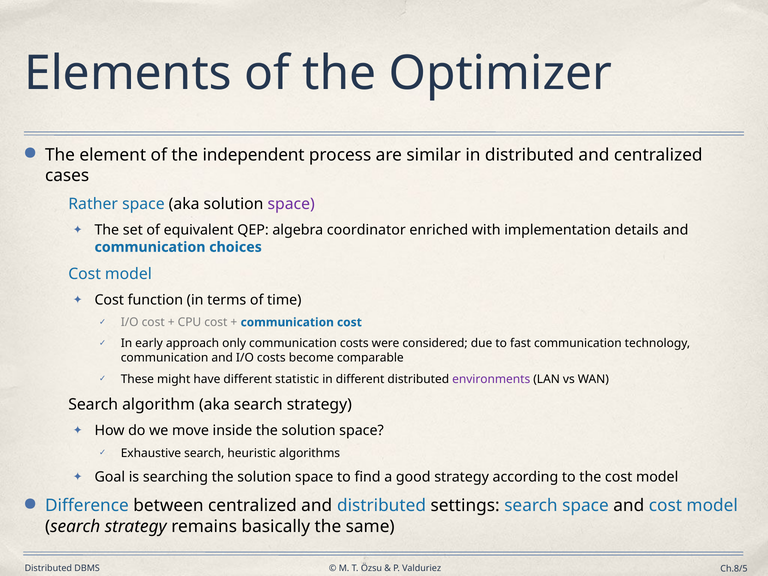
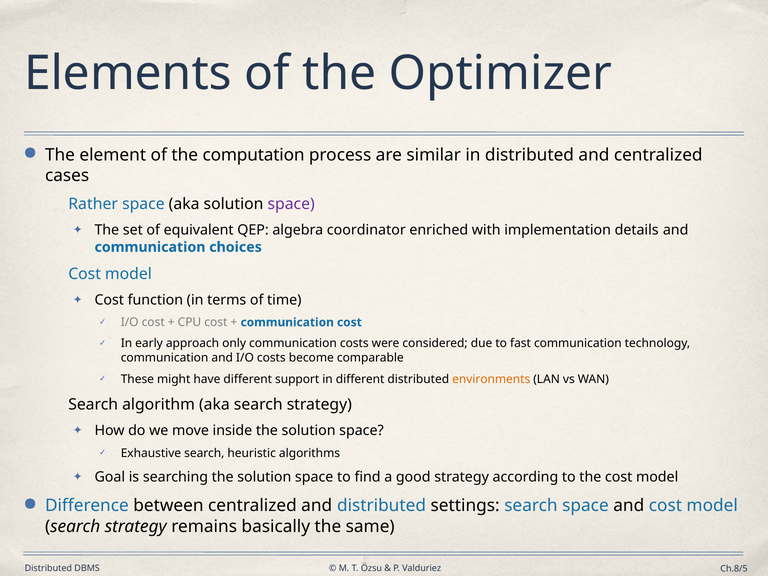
independent: independent -> computation (254, 155)
statistic: statistic -> support (297, 379)
environments colour: purple -> orange (491, 379)
